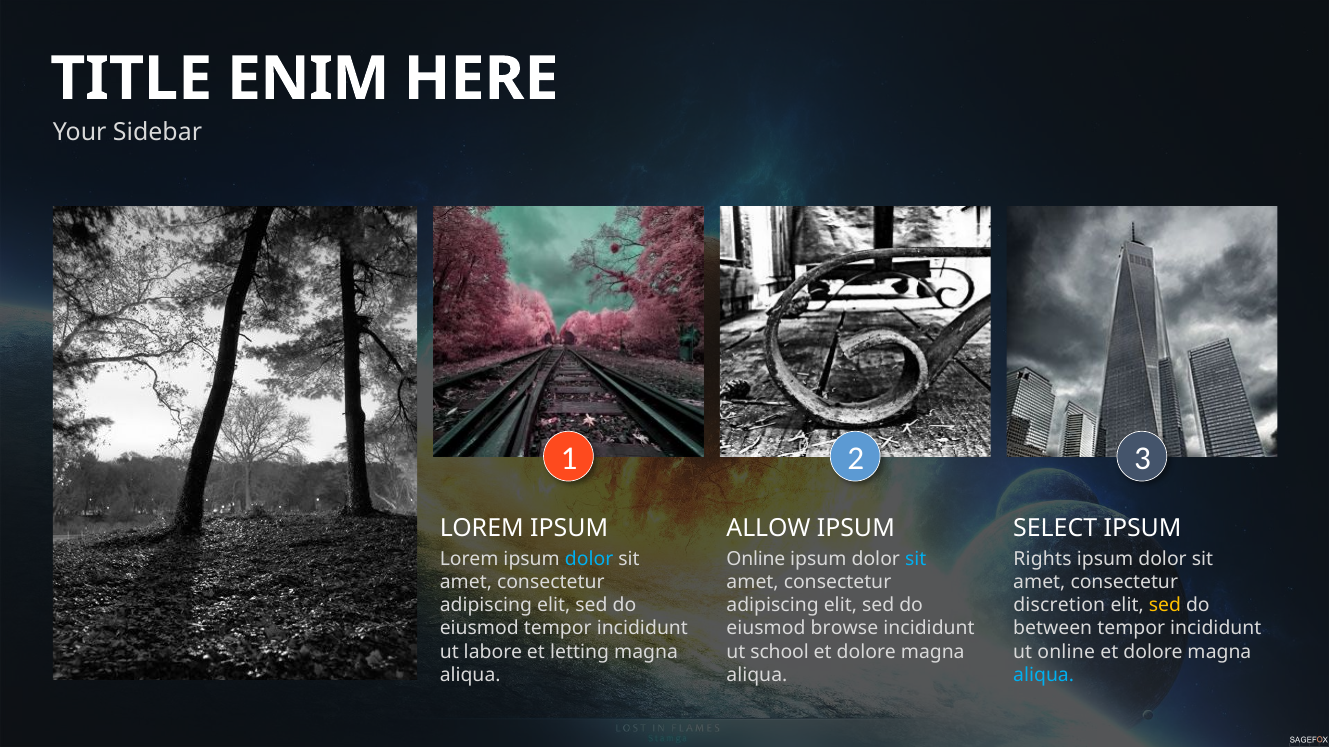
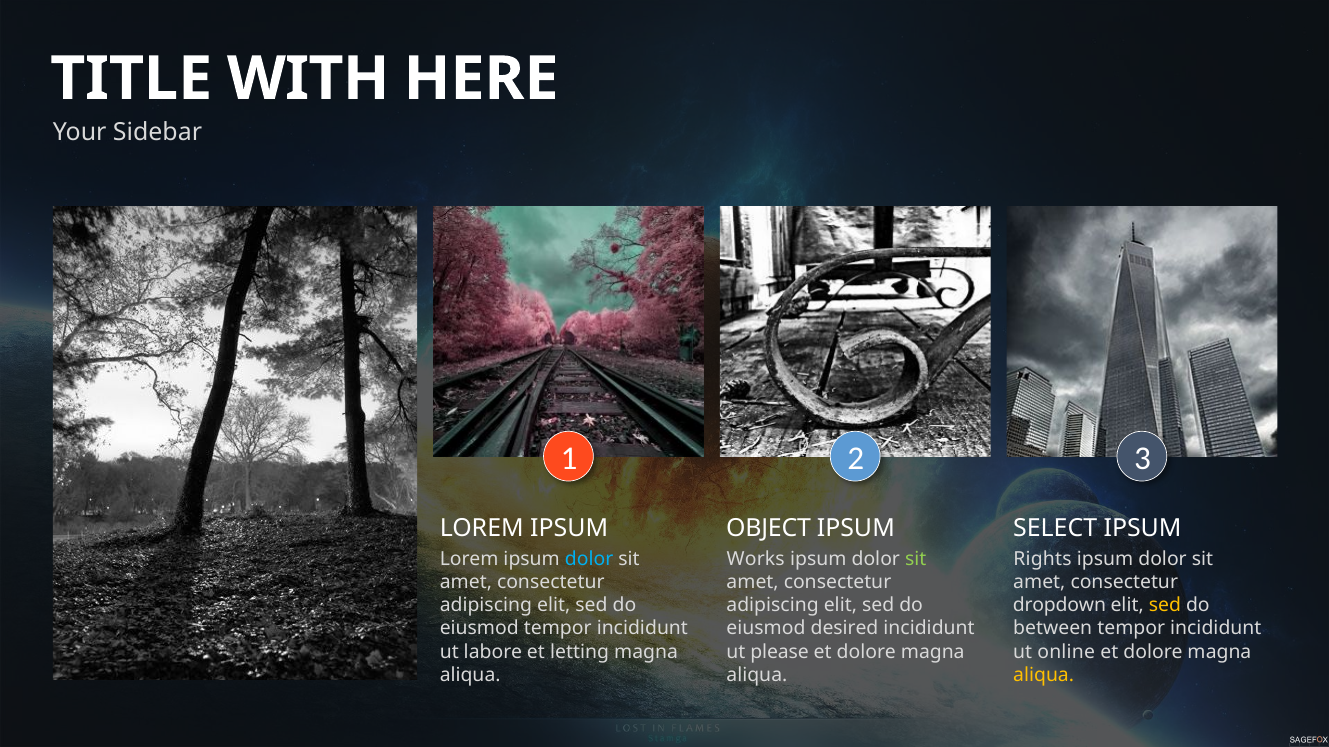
ENIM: ENIM -> WITH (308, 79)
ALLOW: ALLOW -> OBJECT (769, 529)
Online: Online -> Works (756, 559)
sit colour: light blue -> light green (916, 559)
discretion: discretion -> dropdown (1059, 606)
browse: browse -> desired (845, 629)
school: school -> please (780, 652)
aliqua colour: light blue -> yellow (1044, 675)
